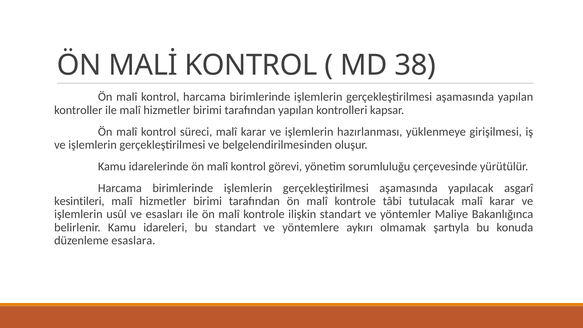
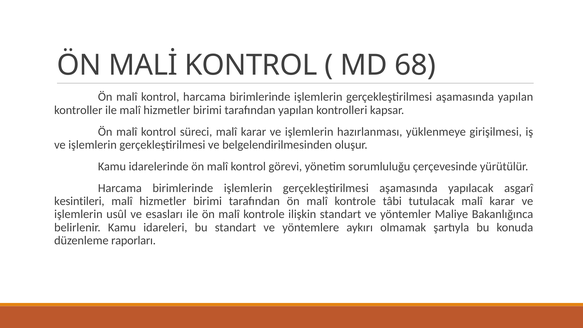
38: 38 -> 68 (415, 65)
esaslara: esaslara -> raporları (134, 241)
